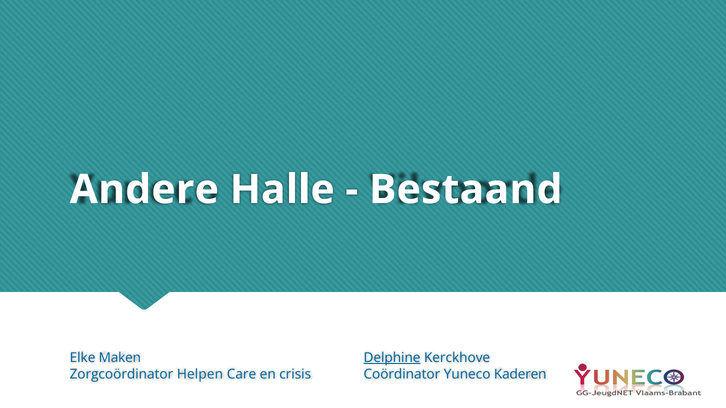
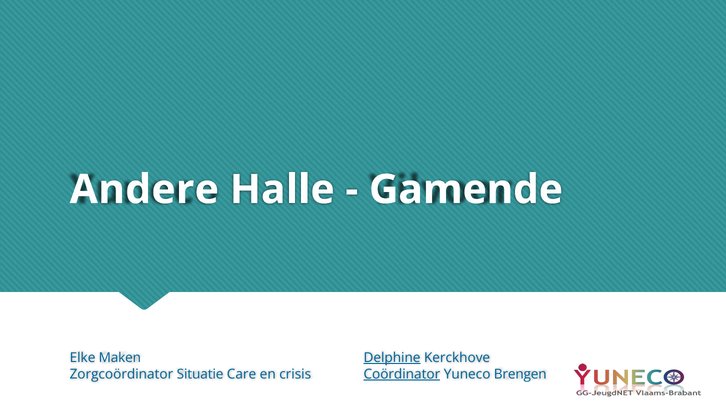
Bestaand: Bestaand -> Gamende (466, 190)
Helpen: Helpen -> Situatie (200, 374)
Coördinator underline: none -> present (402, 374)
Kaderen: Kaderen -> Brengen (520, 374)
